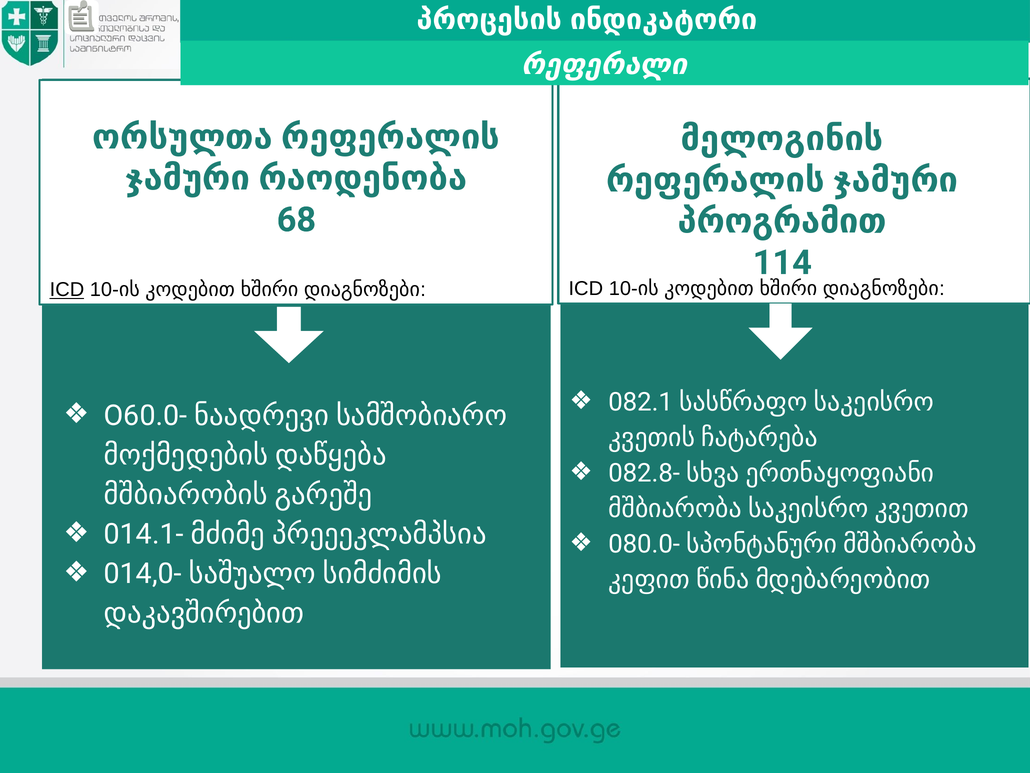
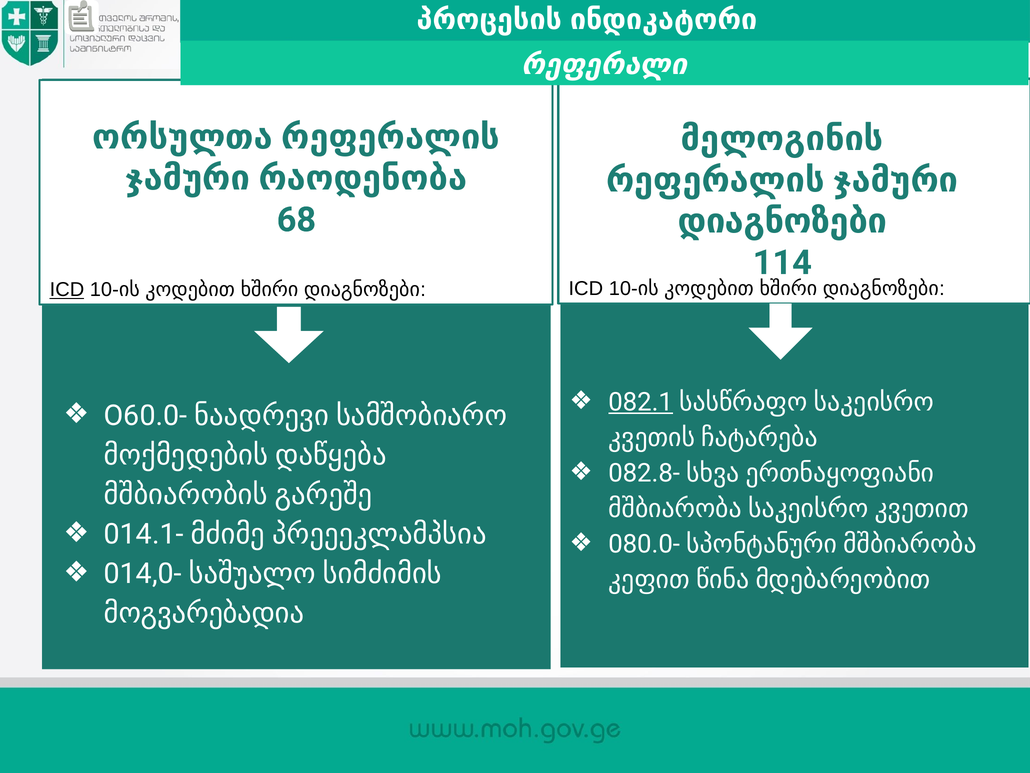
პროგრამით: პროგრამით -> დიაგნოზები (782, 221)
082.1 underline: none -> present (641, 402)
დაკავშირებით: დაკავშირებით -> მოგვარებადია (204, 613)
